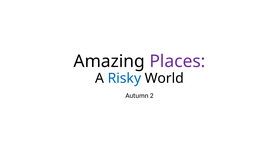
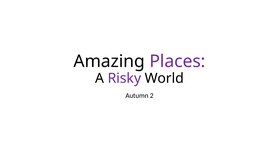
Risky colour: blue -> purple (124, 78)
